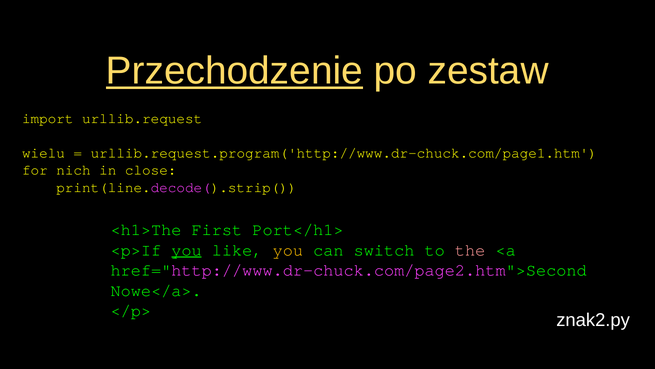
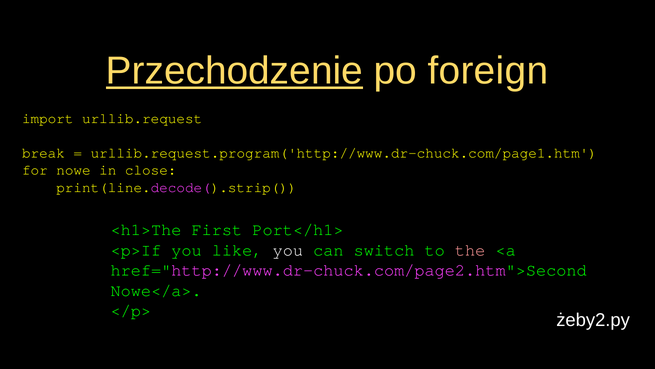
zestaw: zestaw -> foreign (488, 71)
wielu: wielu -> break (43, 153)
nich: nich -> nowe (73, 170)
you underline: present -> none (187, 250)
you colour: yellow -> white (288, 250)
znak2.py: znak2.py -> żeby2.py (593, 320)
